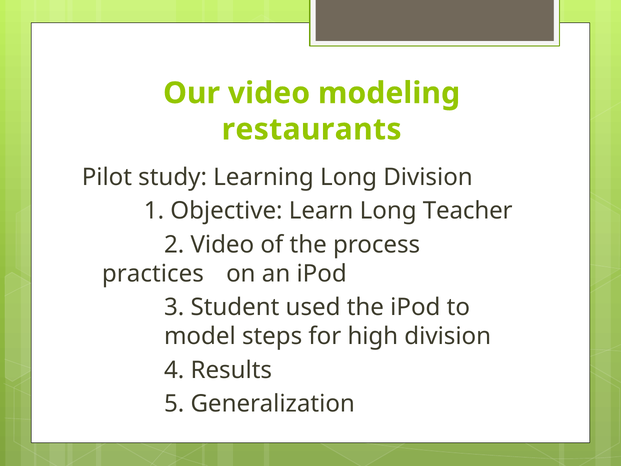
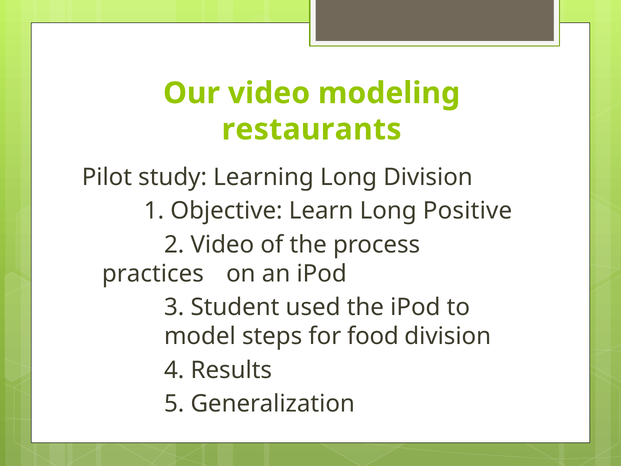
Teacher: Teacher -> Positive (468, 211)
high: high -> food (373, 336)
